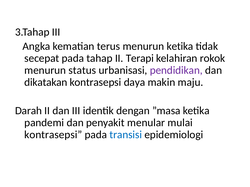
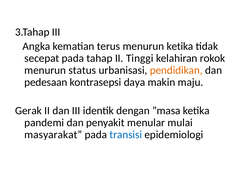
Terapi: Terapi -> Tinggi (140, 58)
pendidikan colour: purple -> orange (176, 70)
dikatakan: dikatakan -> pedesaan (46, 82)
Darah: Darah -> Gerak (28, 111)
kontrasepsi: kontrasepsi -> masyarakat (53, 135)
